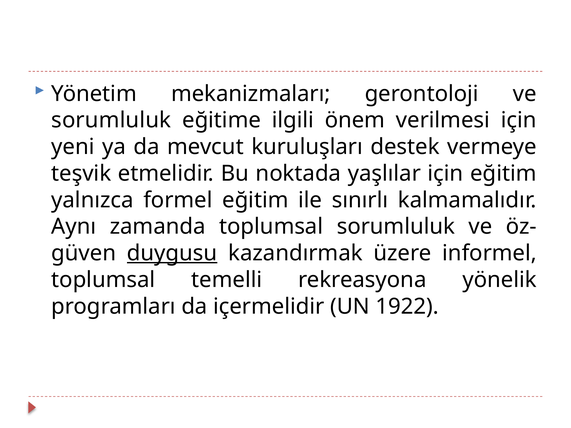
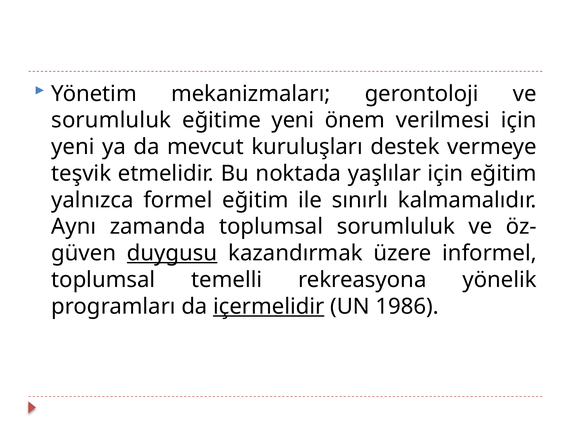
eğitime ilgili: ilgili -> yeni (293, 120)
içermelidir underline: none -> present (269, 307)
1922: 1922 -> 1986 (407, 307)
